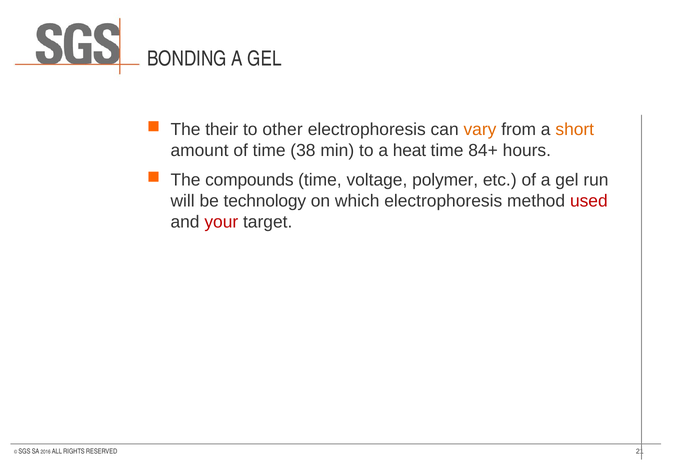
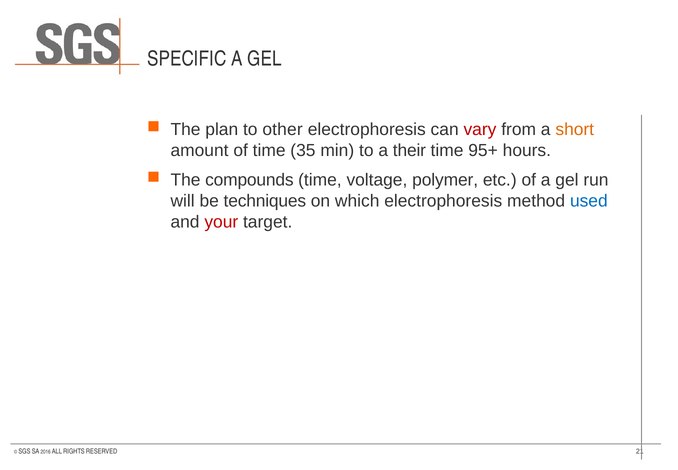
BONDING: BONDING -> SPECIFIC (187, 59)
their: their -> plan (222, 130)
vary colour: orange -> red (480, 130)
38: 38 -> 35 (303, 150)
heat: heat -> their (409, 150)
84+: 84+ -> 95+ (483, 150)
technology: technology -> techniques (265, 201)
used colour: red -> blue (589, 201)
